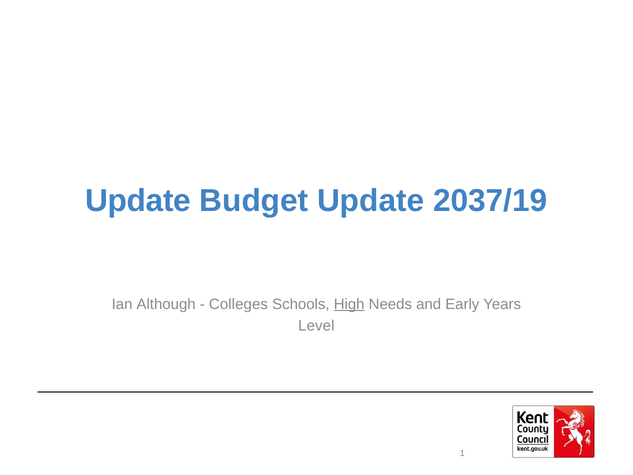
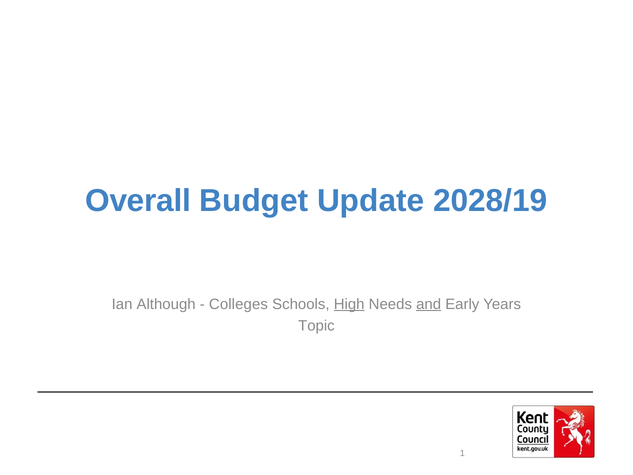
Update: Update -> Overall (138, 201)
2037/19: 2037/19 -> 2028/19 (490, 201)
and underline: none -> present (429, 304)
Level: Level -> Topic (316, 326)
